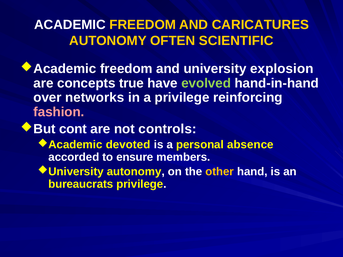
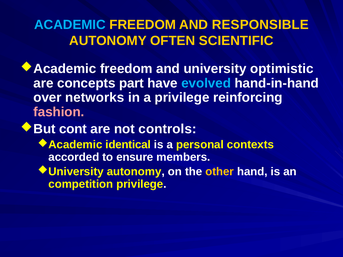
ACADEMIC colour: white -> light blue (70, 25)
CARICATURES: CARICATURES -> RESPONSIBLE (260, 25)
explosion: explosion -> optimistic (282, 69)
true: true -> part (131, 83)
evolved colour: light green -> light blue (206, 83)
devoted: devoted -> identical (128, 145)
absence: absence -> contexts (250, 145)
bureaucrats: bureaucrats -> competition (81, 184)
